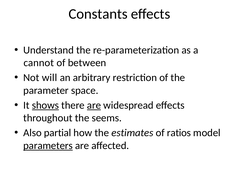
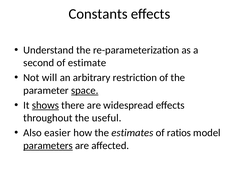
cannot: cannot -> second (39, 63)
between: between -> estimate (87, 63)
space underline: none -> present (85, 91)
are underline: present -> none (94, 105)
seems: seems -> useful (107, 118)
partial: partial -> easier (57, 133)
